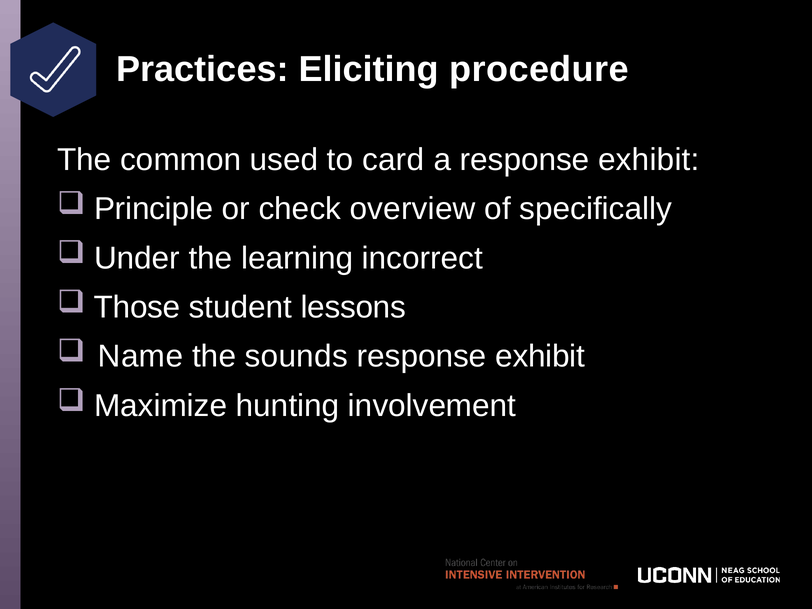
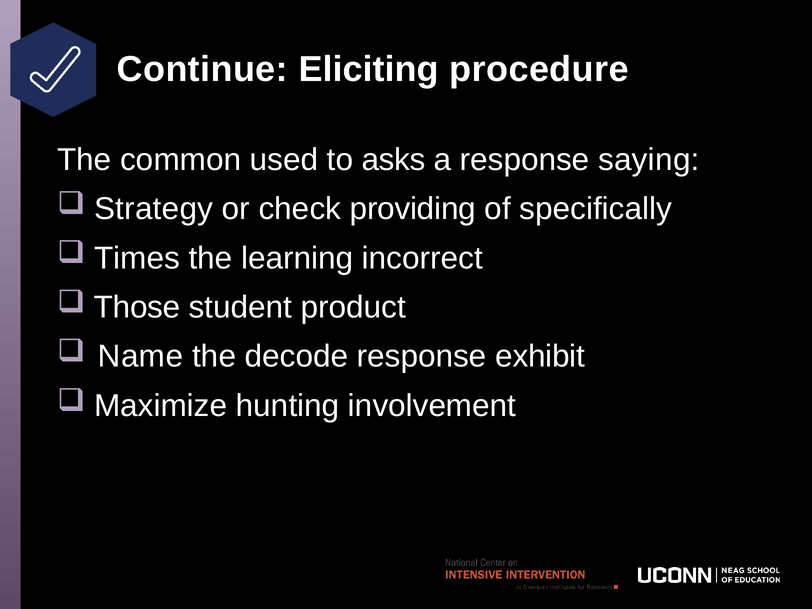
Practices: Practices -> Continue (202, 69)
card: card -> asks (394, 160)
a response exhibit: exhibit -> saying (649, 160)
Principle: Principle -> Strategy (154, 209)
overview: overview -> providing (413, 209)
Under: Under -> Times (137, 258)
lessons: lessons -> product (353, 307)
sounds: sounds -> decode (297, 357)
